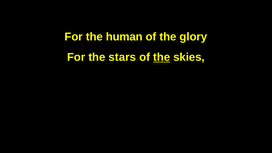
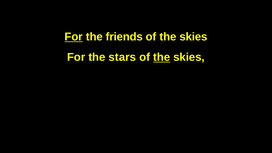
For underline: none -> present (74, 37)
human: human -> friends (124, 37)
glory: glory -> skies (193, 37)
